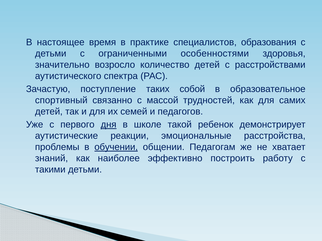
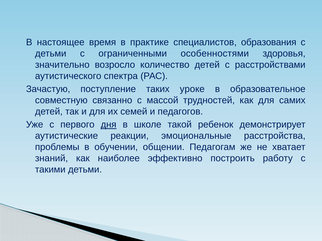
собой: собой -> уроке (192, 89)
спортивный: спортивный -> совместную (61, 101)
обучении underline: present -> none (116, 147)
